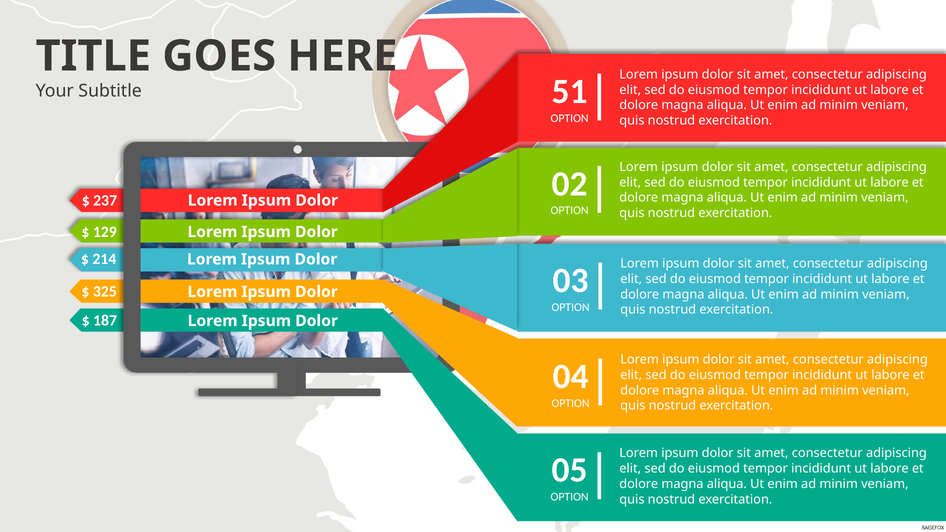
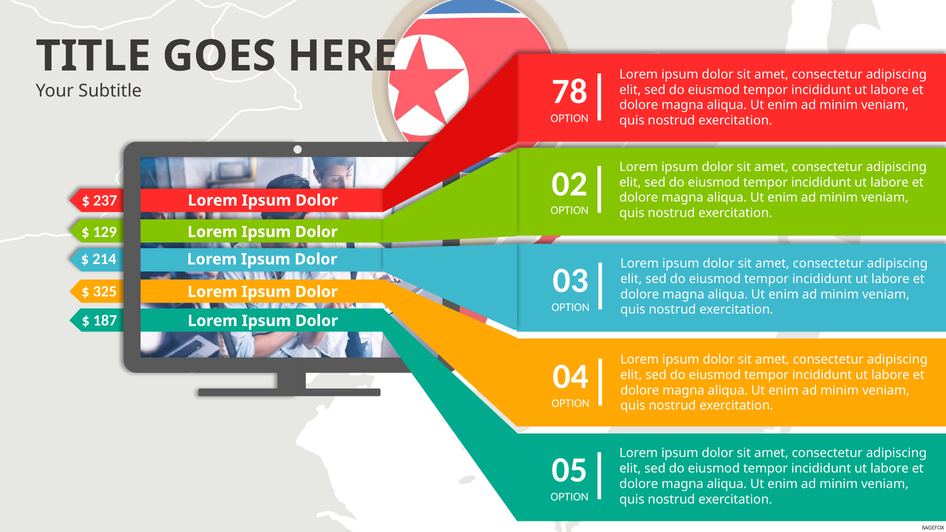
51: 51 -> 78 (570, 91)
